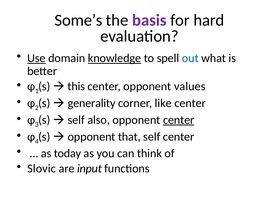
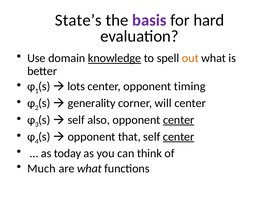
Some’s: Some’s -> State’s (78, 20)
Use underline: present -> none (36, 58)
out colour: blue -> orange (190, 58)
this: this -> lots (76, 86)
values: values -> timing (190, 86)
like: like -> will (163, 103)
center underline: none -> present (179, 137)
Slovic: Slovic -> Much (42, 169)
are input: input -> what (89, 169)
